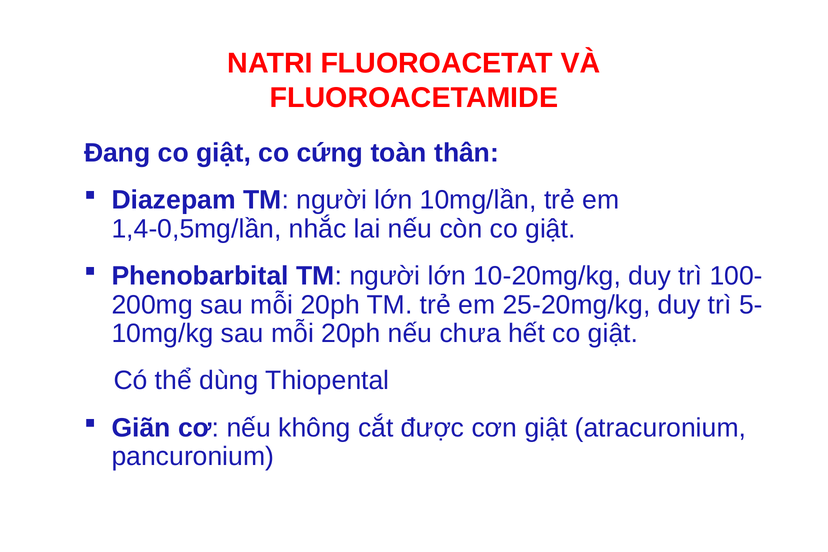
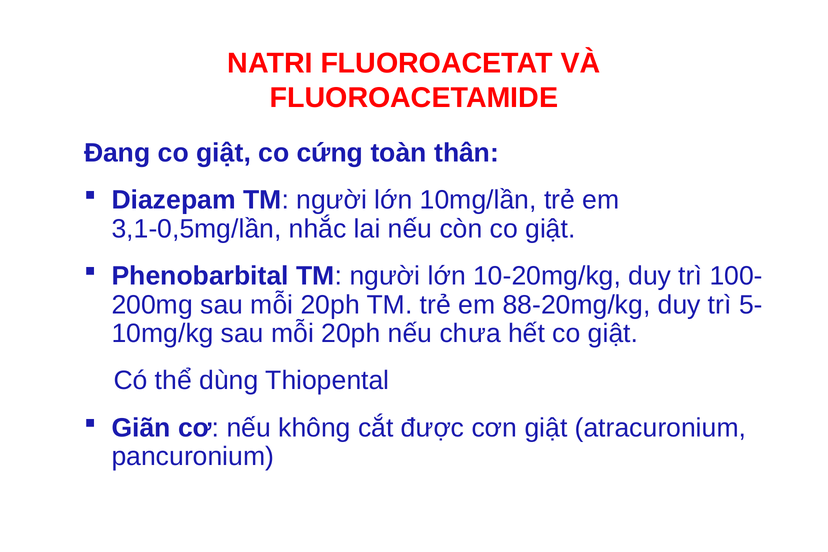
1,4-0,5mg/lần: 1,4-0,5mg/lần -> 3,1-0,5mg/lần (197, 229)
25-20mg/kg: 25-20mg/kg -> 88-20mg/kg (577, 305)
